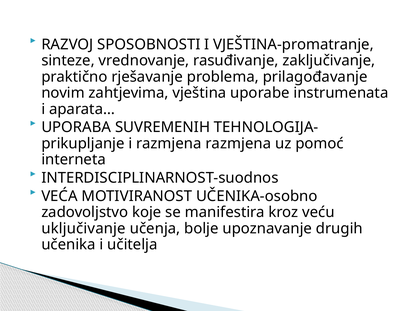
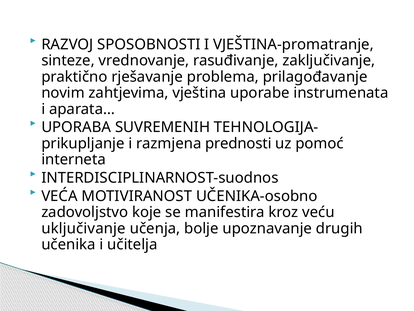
razmjena razmjena: razmjena -> prednosti (238, 143)
